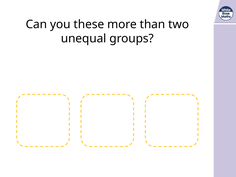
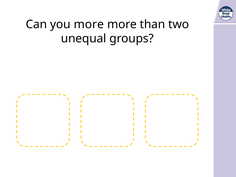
you these: these -> more (89, 24)
